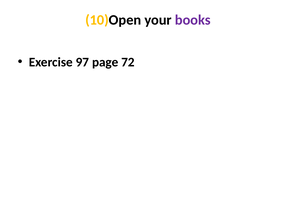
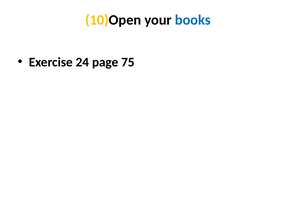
books colour: purple -> blue (193, 20)
97: 97 -> 24 (82, 62)
72: 72 -> 75 (128, 62)
